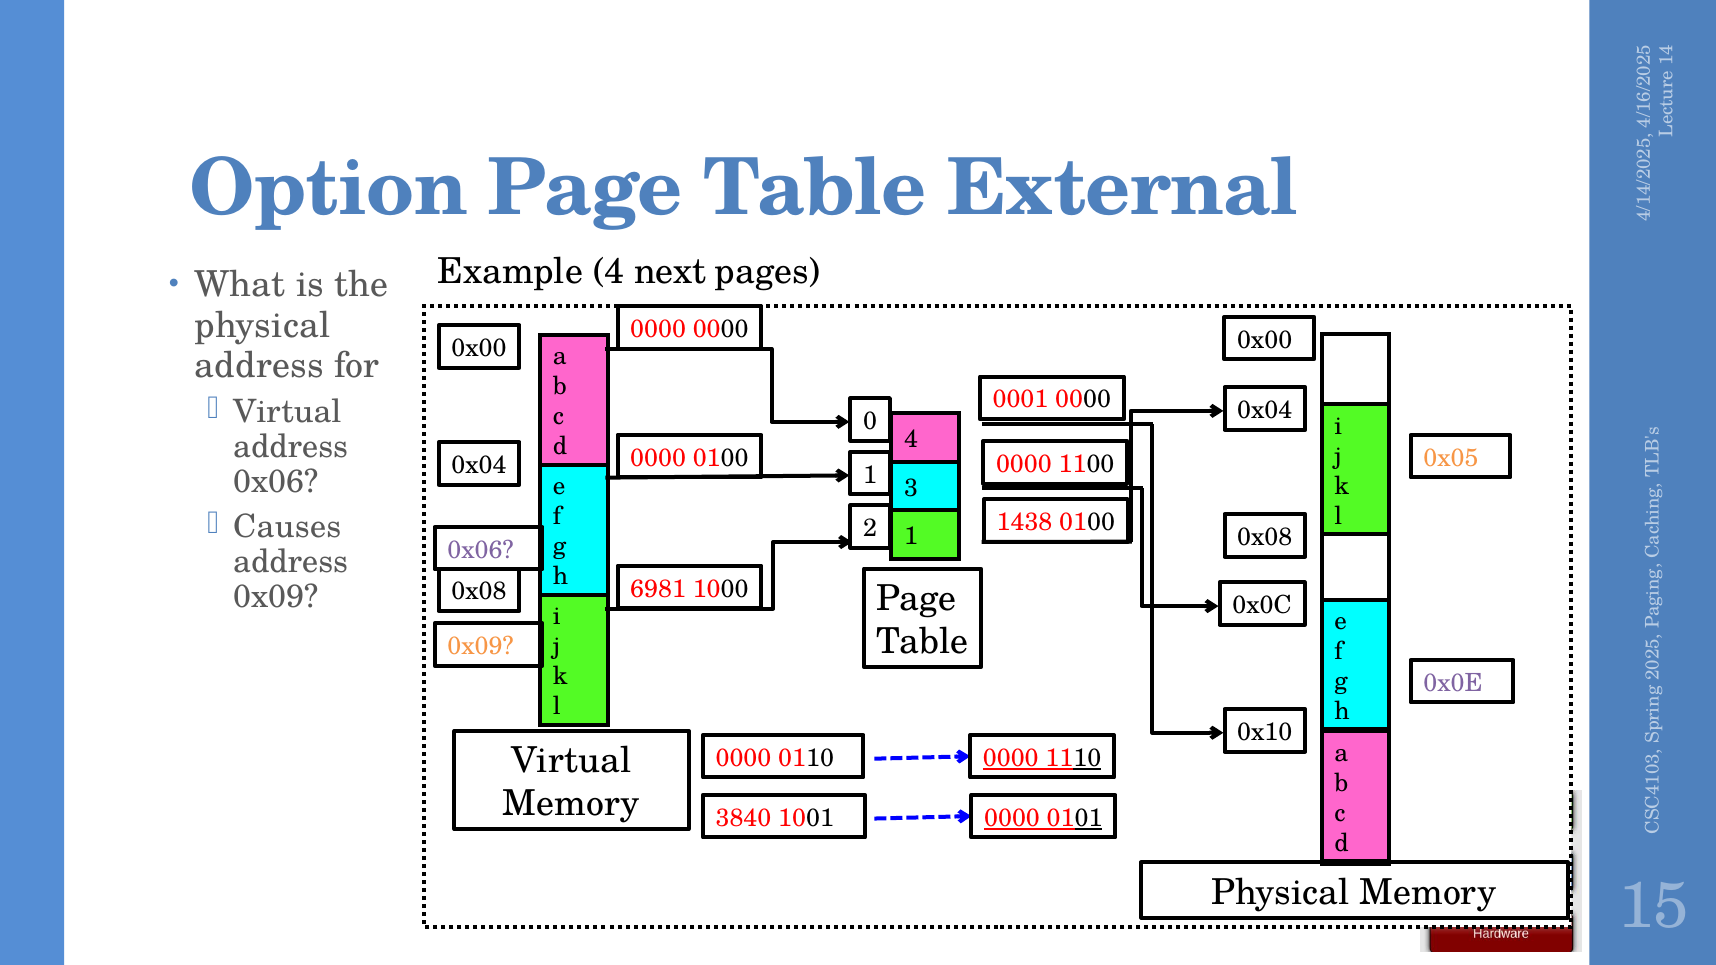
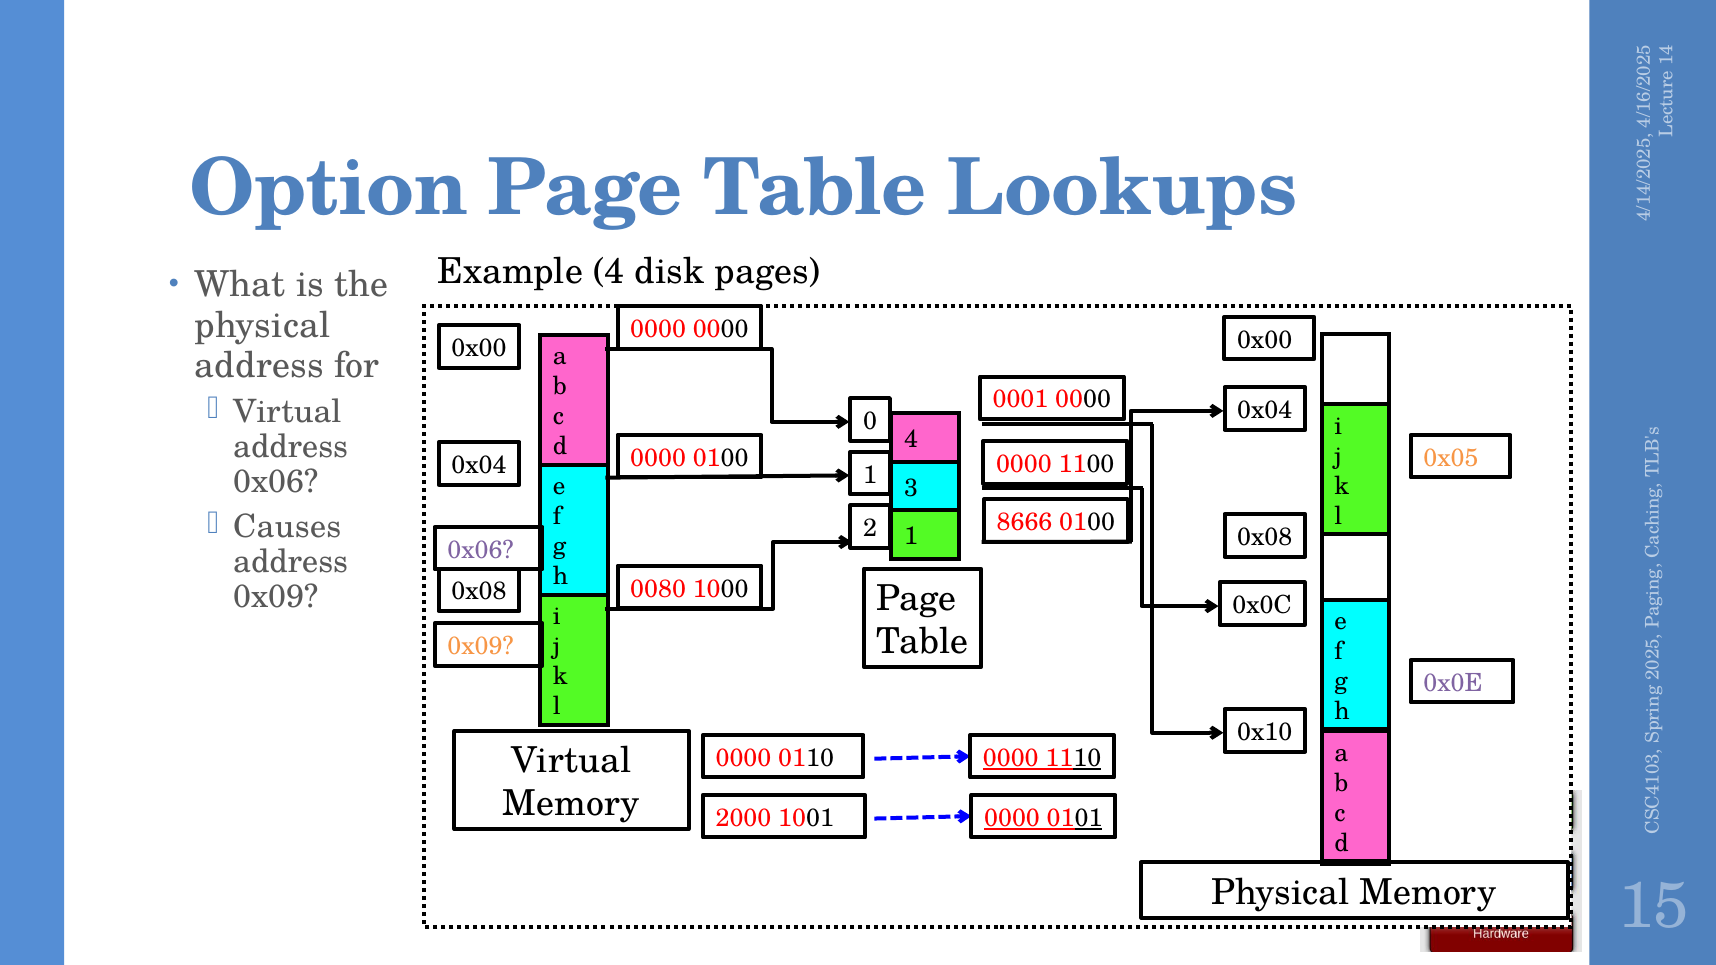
External: External -> Lookups (1122, 189)
next: next -> disk (670, 272)
1438: 1438 -> 8666 (1025, 522)
6981: 6981 -> 0080 (658, 589)
3840: 3840 -> 2000 (743, 818)
